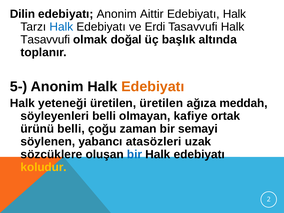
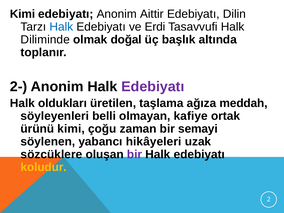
Dilin: Dilin -> Kimi (22, 14)
Halk: Halk -> Dilin (234, 14)
Tasavvufi: Tasavvufi -> Diliminde (45, 40)
5-: 5- -> 2- (19, 87)
Edebiyatı colour: orange -> purple (153, 87)
yeteneği: yeteneği -> oldukları (63, 103)
üretilen üretilen: üretilen -> taşlama (161, 103)
ürünü belli: belli -> kimi (71, 129)
atasözleri: atasözleri -> hikâyeleri (154, 142)
bir colour: blue -> purple (135, 154)
